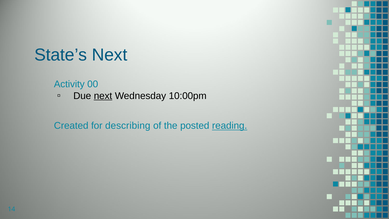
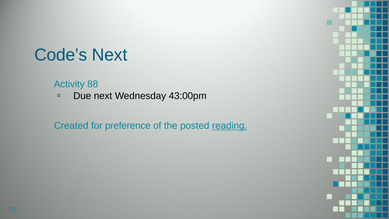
State’s: State’s -> Code’s (61, 55)
00: 00 -> 88 (93, 84)
next underline: present -> none (103, 96)
10:00pm: 10:00pm -> 43:00pm (188, 96)
describing: describing -> preference (128, 126)
